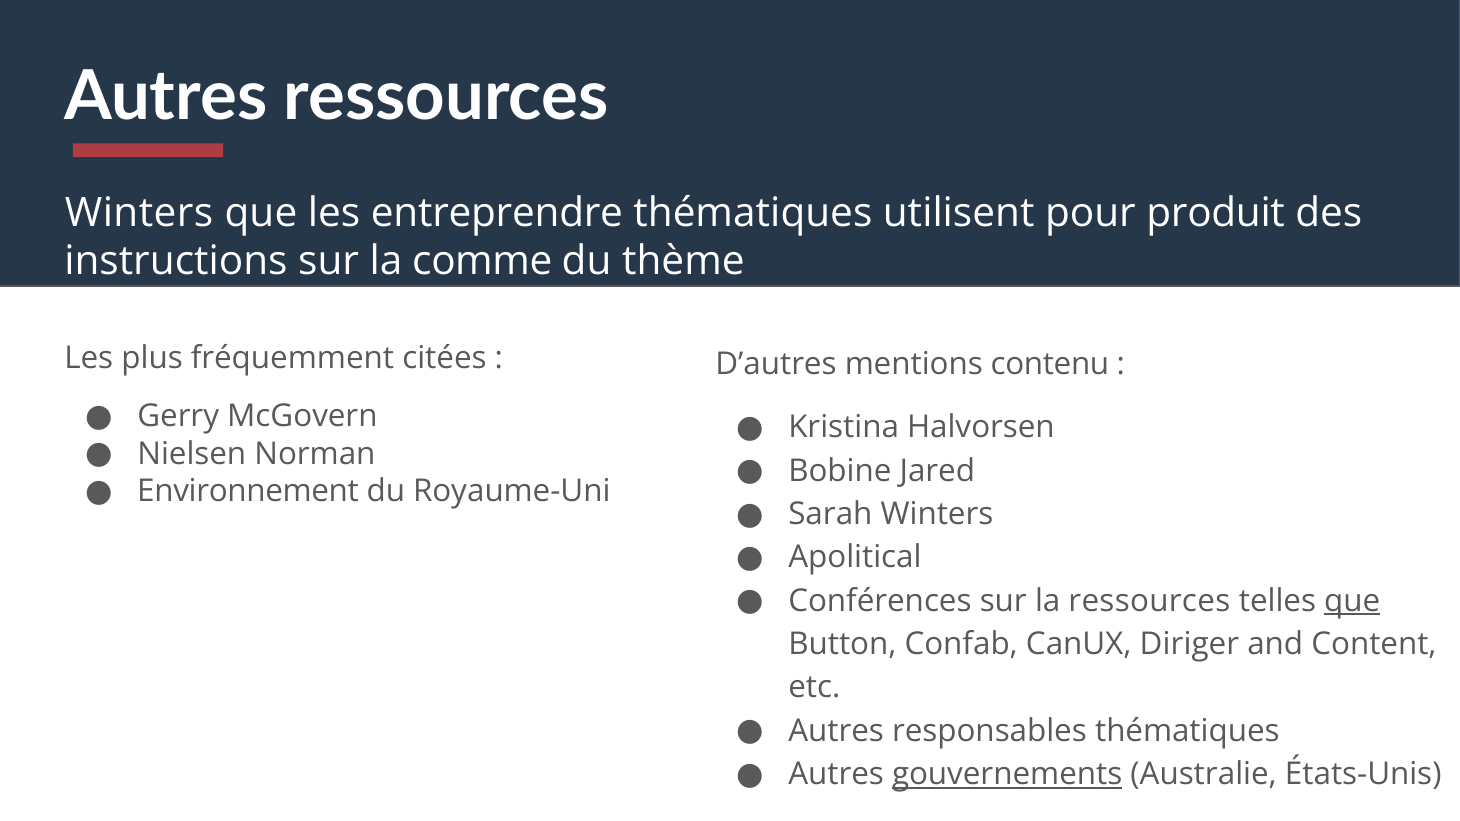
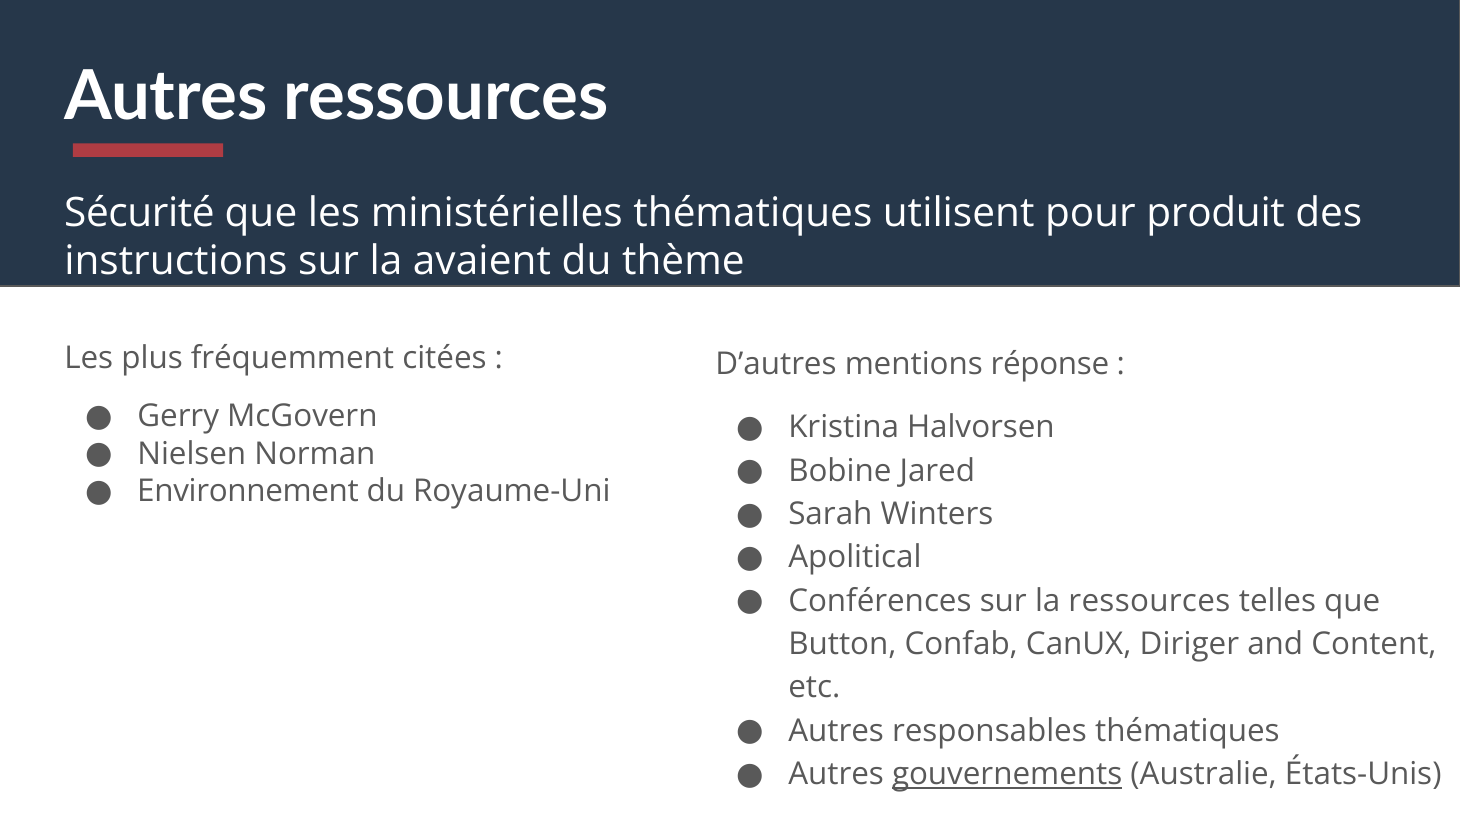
Winters: Winters -> Sécurité (139, 213)
entreprendre: entreprendre -> ministérielles (497, 213)
comme: comme -> avaient (482, 262)
contenu: contenu -> réponse (1050, 364)
que underline: present -> none (1352, 601)
